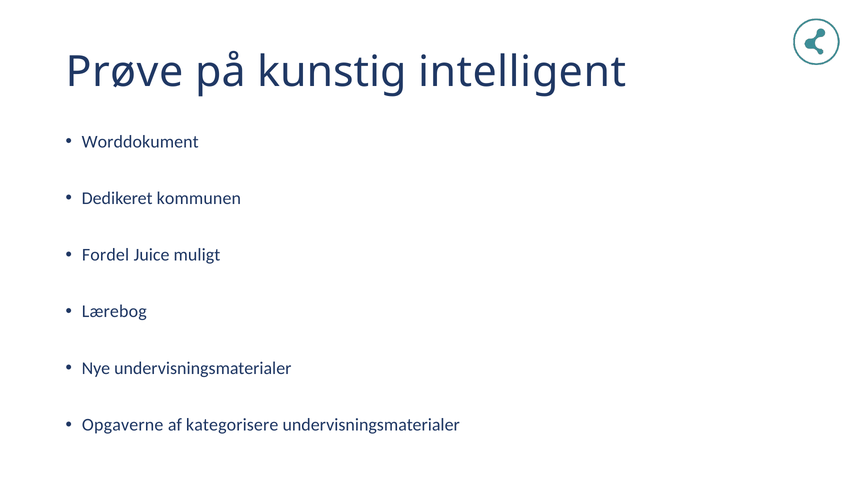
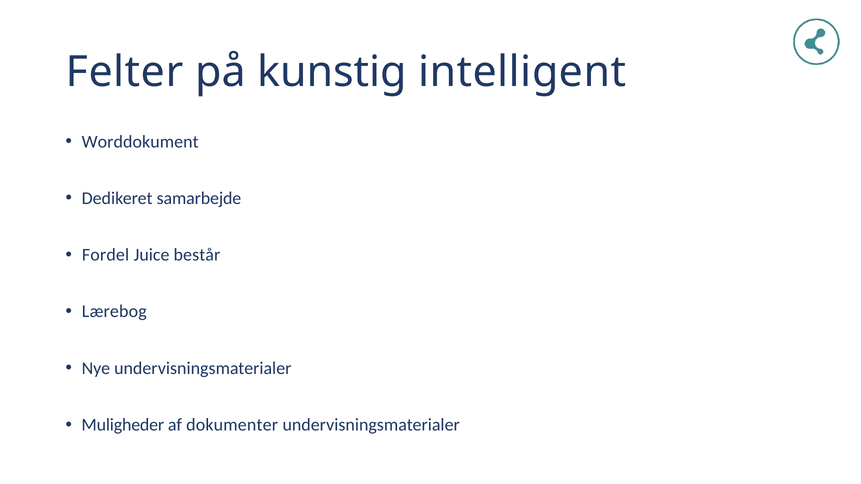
Prøve: Prøve -> Felter (125, 72)
kommunen: kommunen -> samarbejde (199, 198)
muligt: muligt -> består (197, 255)
Opgaverne: Opgaverne -> Muligheder (123, 425)
kategorisere: kategorisere -> dokumenter (232, 425)
